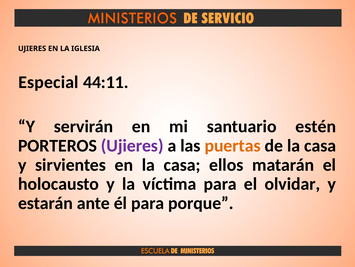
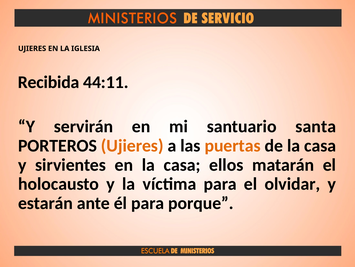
Especial: Especial -> Recibida (49, 82)
estén: estén -> santa (316, 126)
Ujieres colour: purple -> orange (132, 145)
